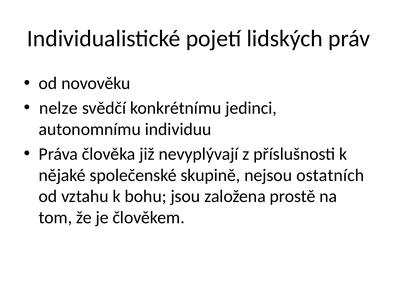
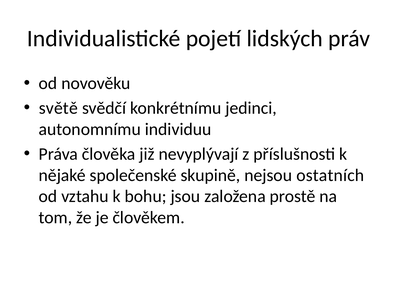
nelze: nelze -> světě (58, 108)
